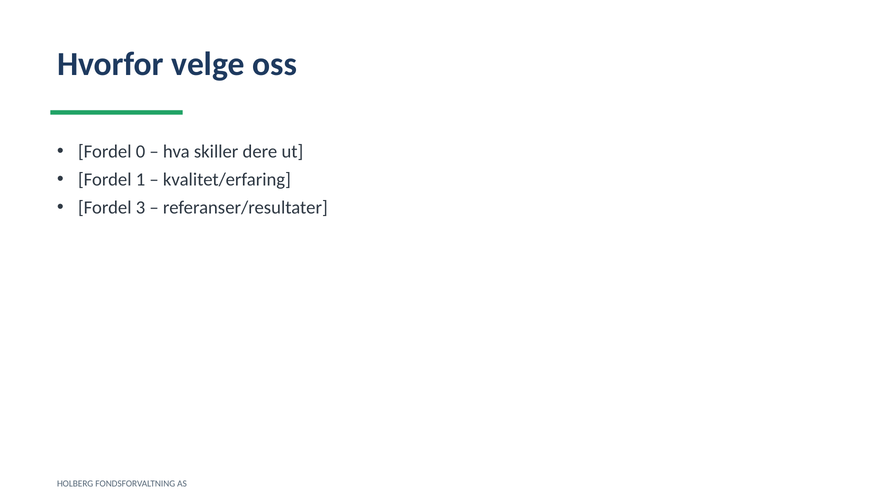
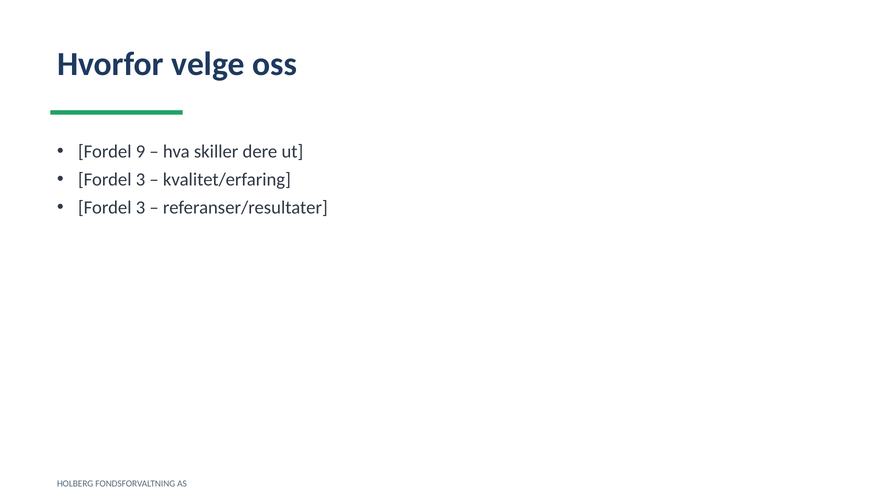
0: 0 -> 9 (141, 152)
1: 1 -> 3 (141, 180)
